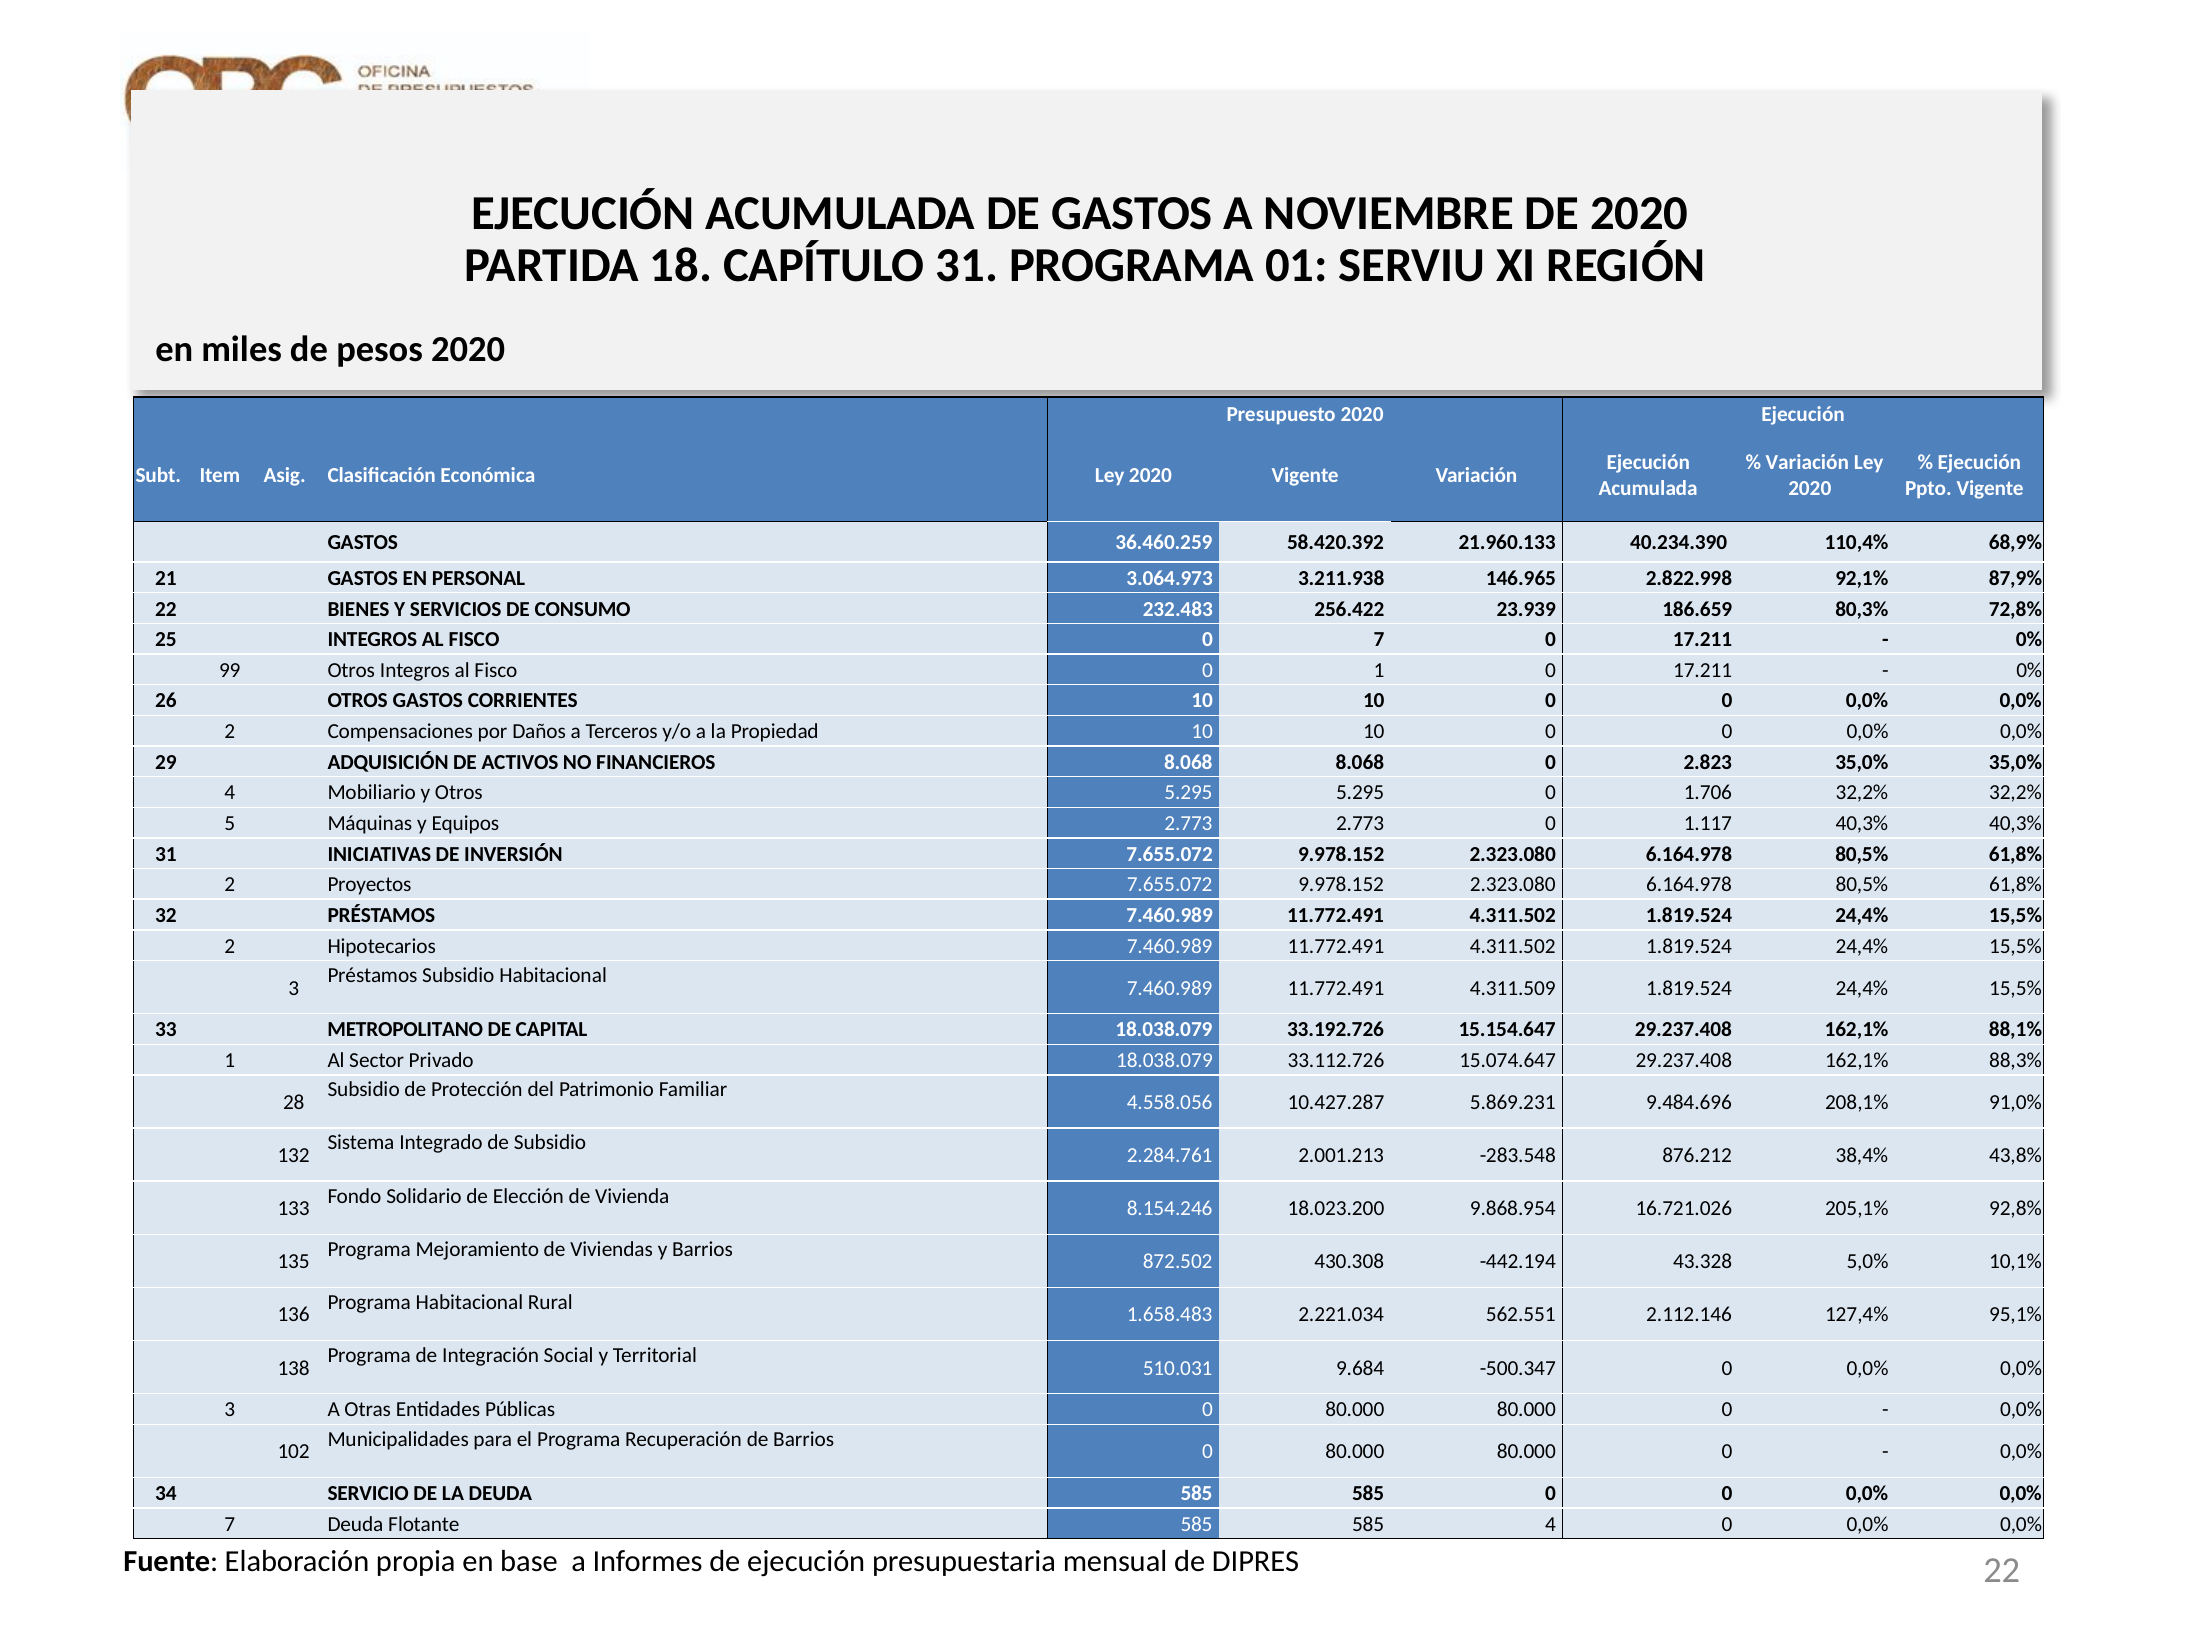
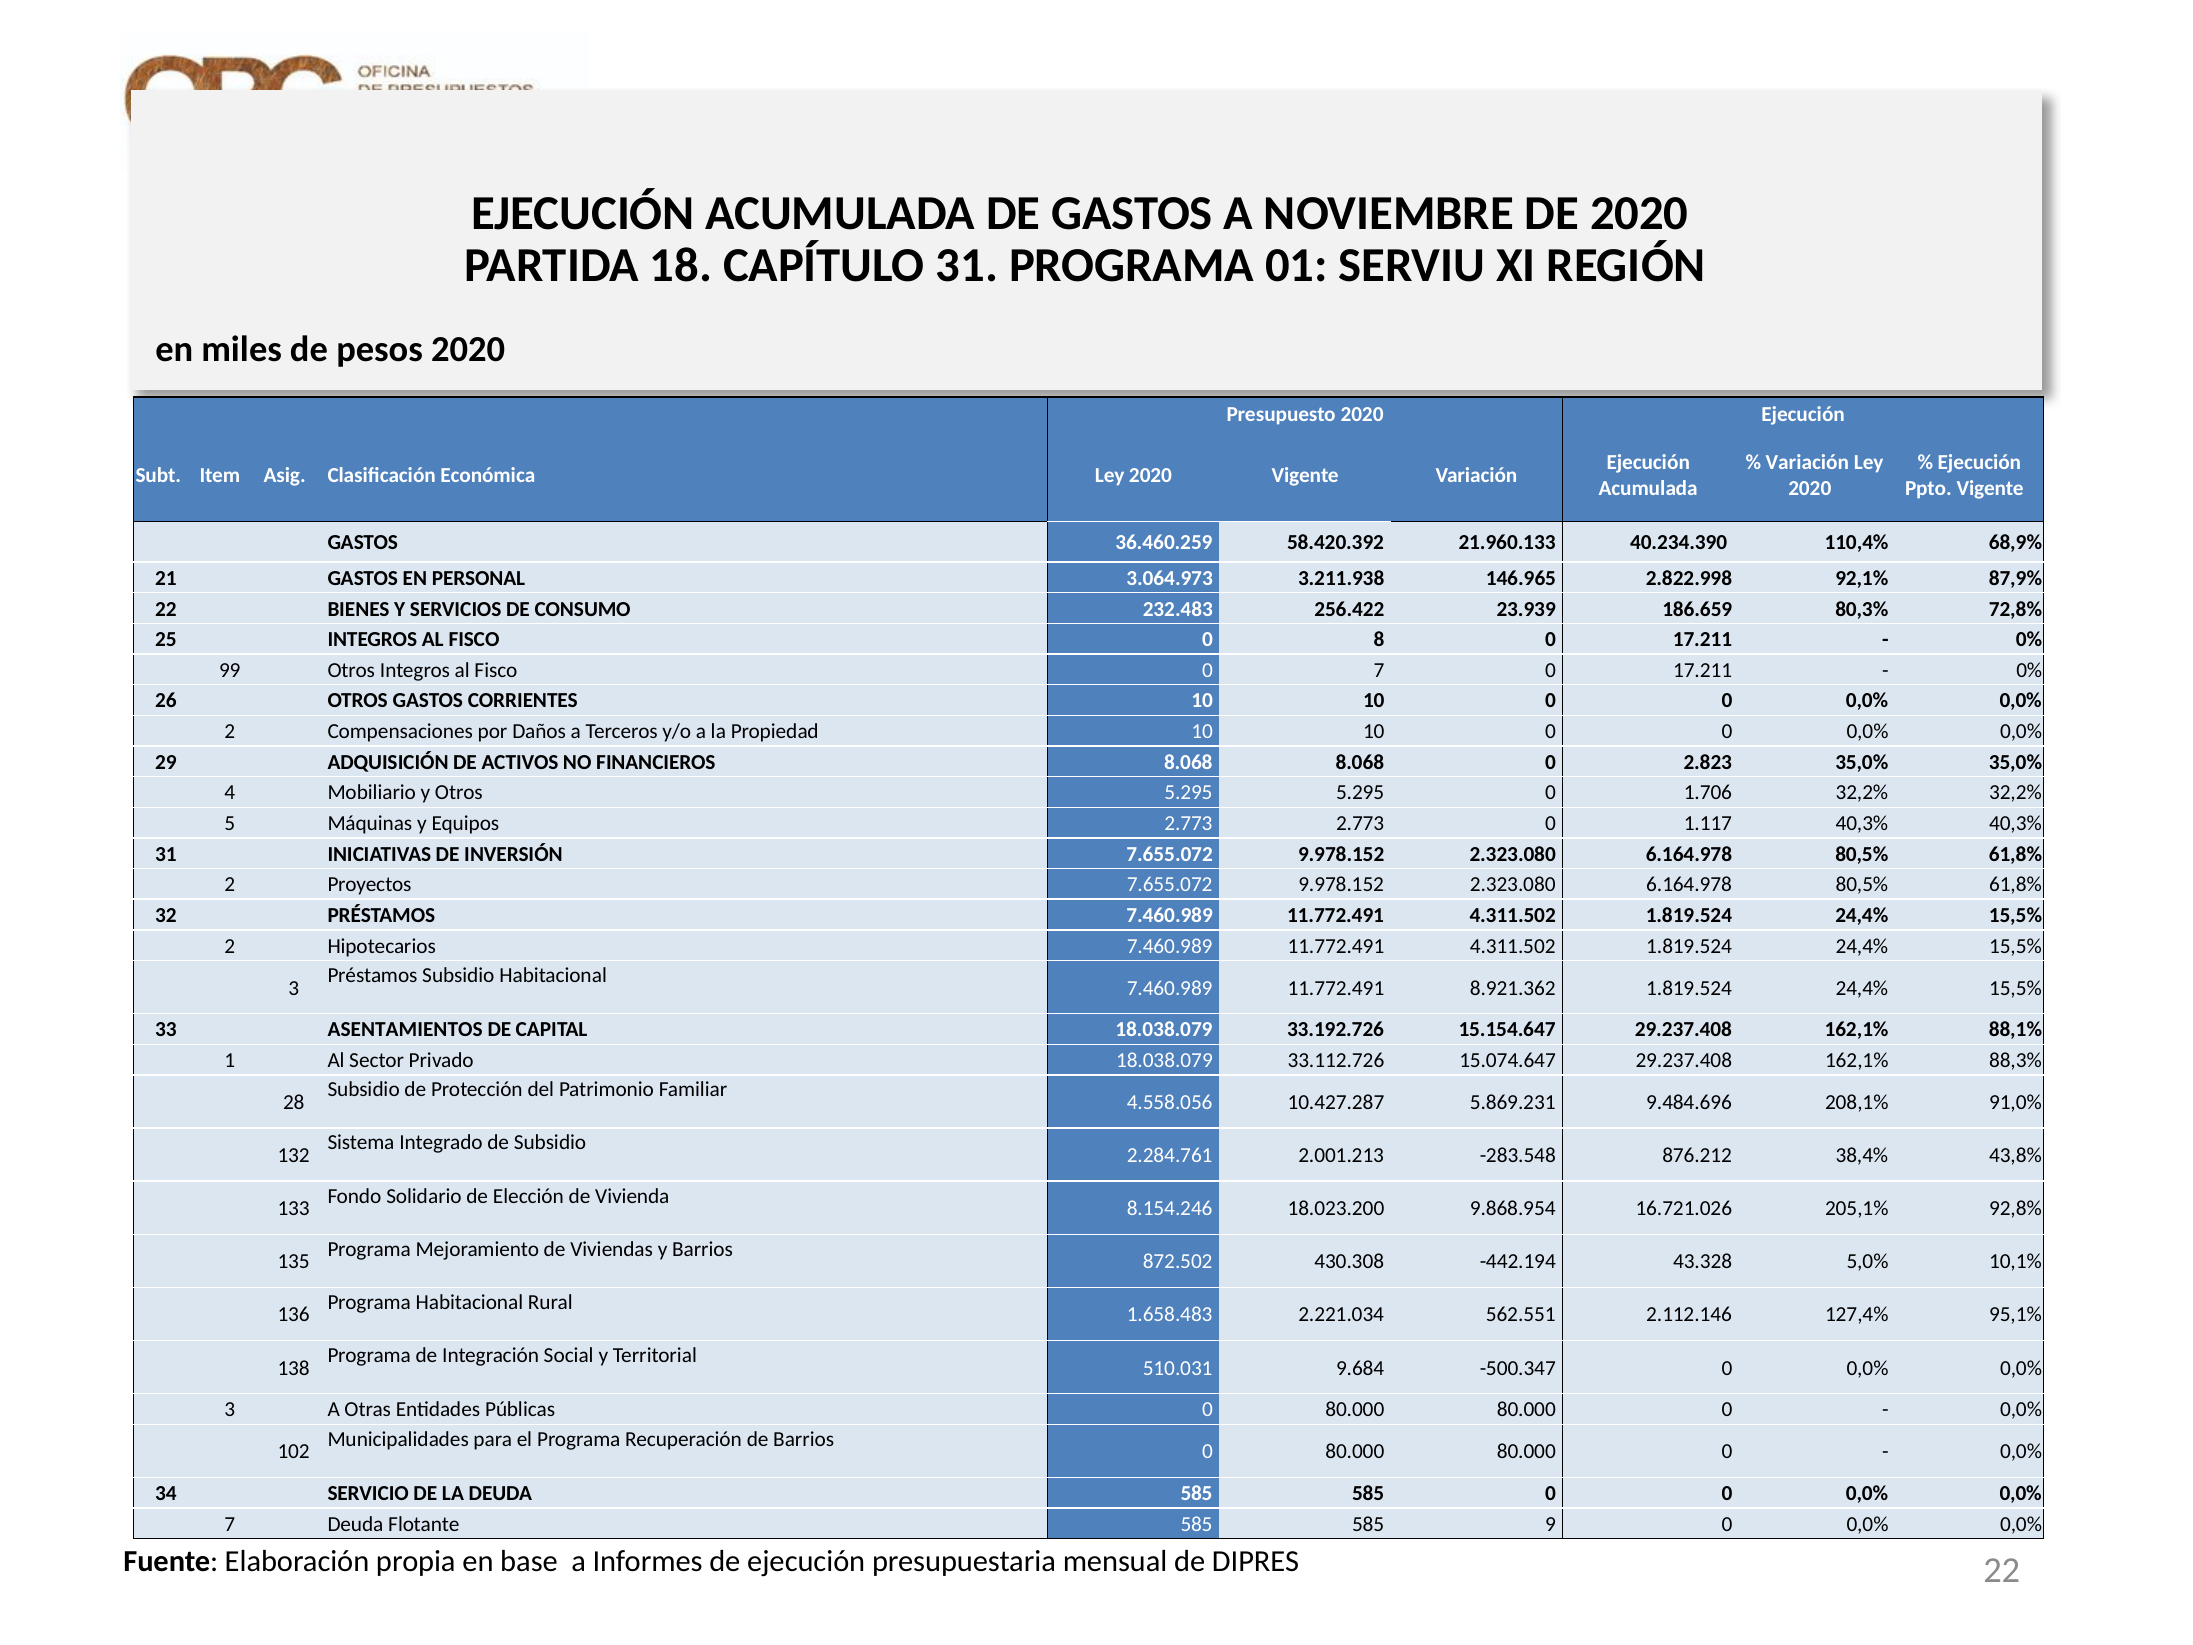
0 7: 7 -> 8 (1379, 640)
0 1: 1 -> 7 (1379, 670)
4.311.509: 4.311.509 -> 8.921.362 (1513, 988)
METROPOLITANO: METROPOLITANO -> ASENTAMIENTOS (405, 1030)
585 4: 4 -> 9 (1551, 1524)
